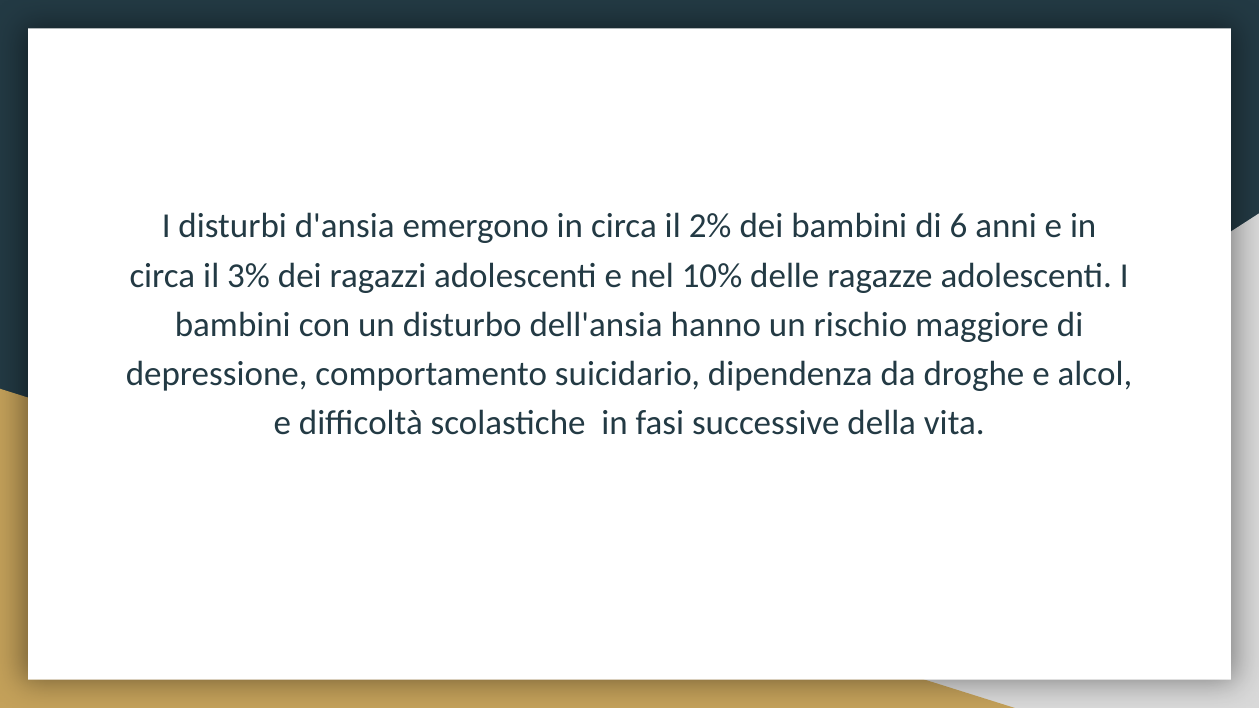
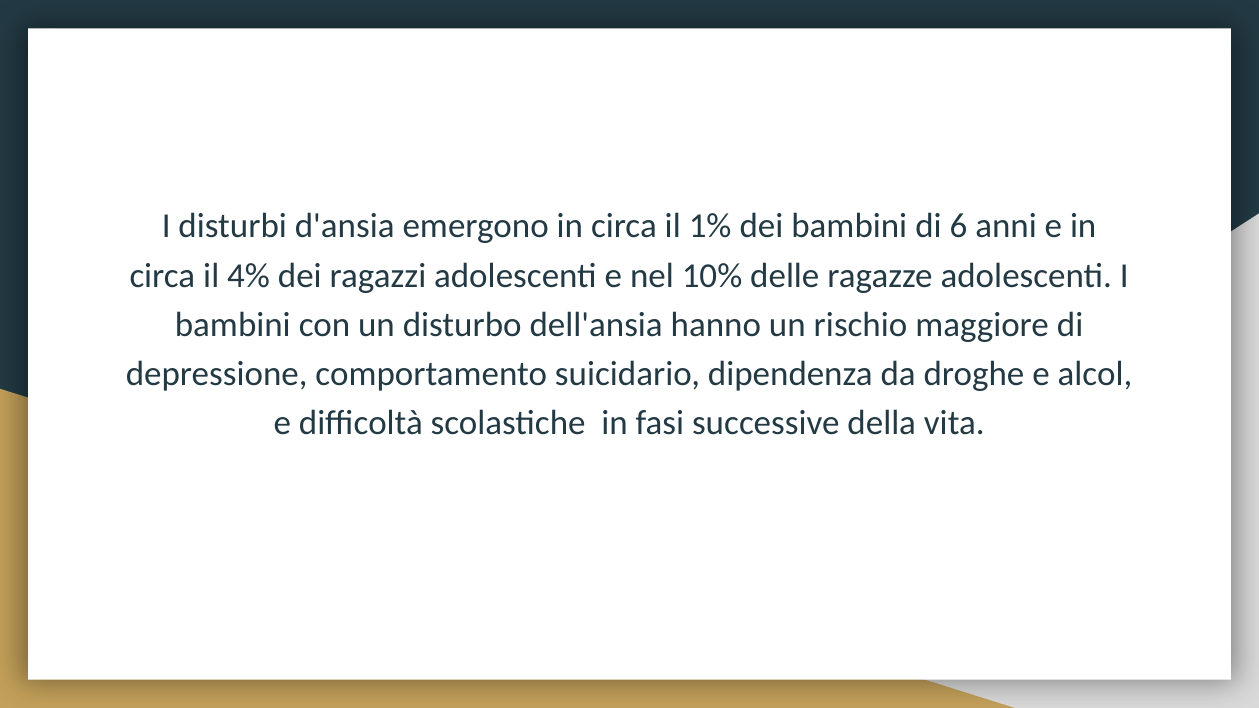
2%: 2% -> 1% (710, 226)
3%: 3% -> 4% (249, 276)
